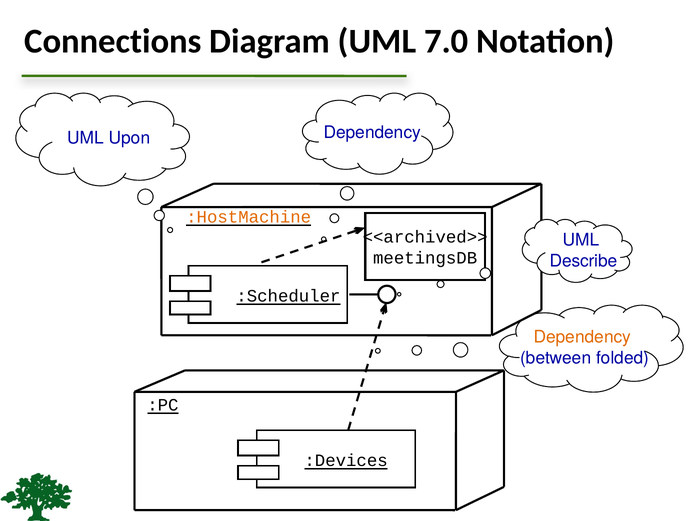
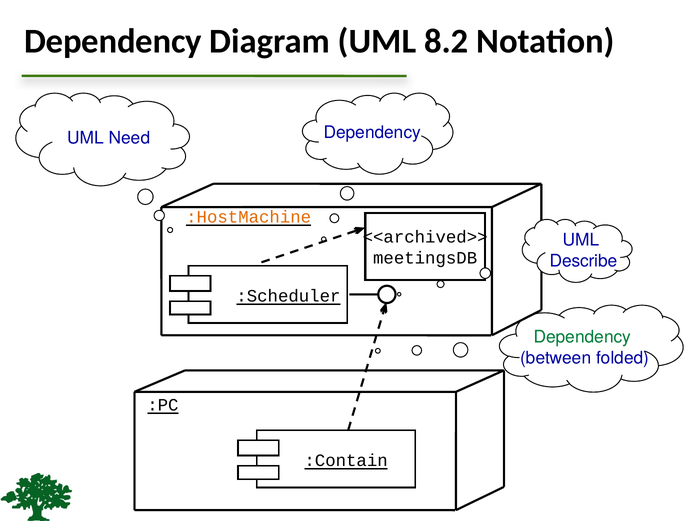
Connections: Connections -> Dependency (113, 41)
7.0: 7.0 -> 8.2 (446, 41)
Upon: Upon -> Need (129, 138)
Dependency colour: orange -> green (582, 337)
:Devices: :Devices -> :Contain (346, 460)
